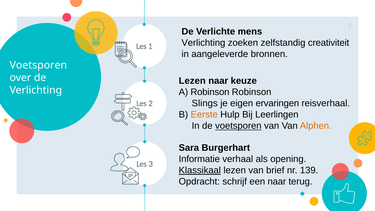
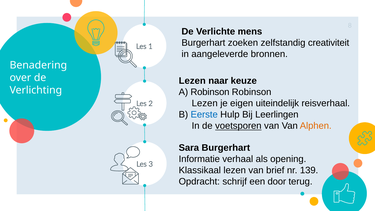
Verlichting: Verlichting -> Burgerhart (203, 43)
Voetsporen: Voetsporen -> Benadering (38, 65)
Slings: Slings -> Lezen (205, 103)
ervaringen: ervaringen -> uiteindelijk (277, 103)
Eerste colour: orange -> blue (204, 115)
Klassikaal underline: present -> none (200, 170)
een naar: naar -> door (277, 182)
